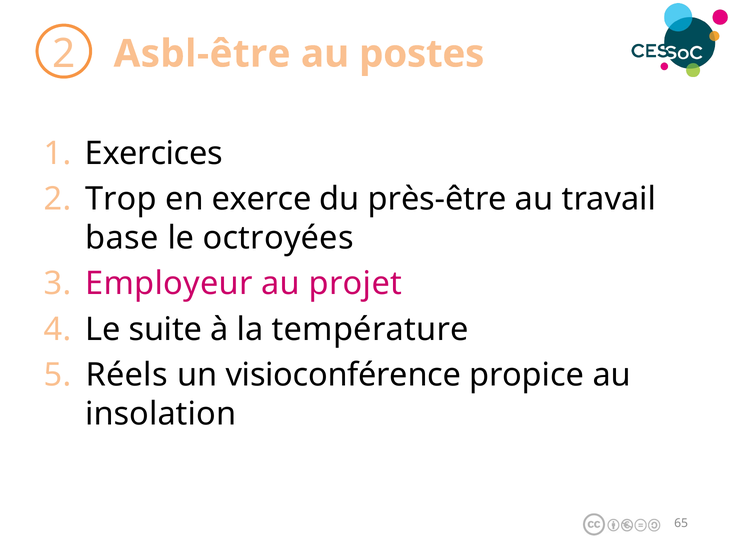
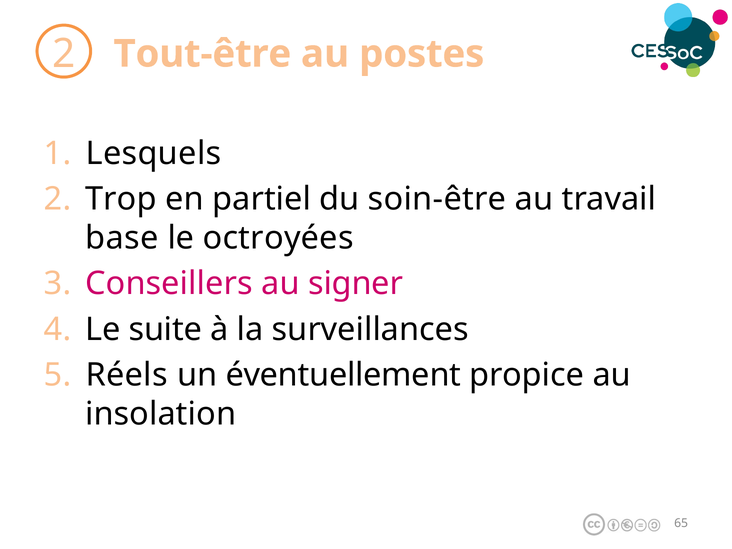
Asbl-être: Asbl-être -> Tout-être (202, 54)
Exercices: Exercices -> Lesquels (153, 154)
exerce: exerce -> partiel (262, 199)
près-être: près-être -> soin-être (437, 199)
Employeur: Employeur -> Conseillers (169, 284)
projet: projet -> signer (356, 284)
température: température -> surveillances (370, 329)
visioconférence: visioconférence -> éventuellement (343, 375)
